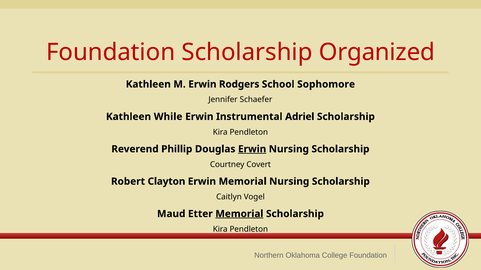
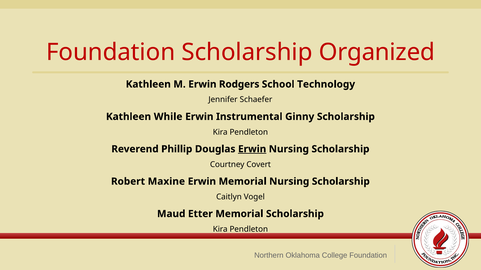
Sophomore: Sophomore -> Technology (326, 84)
Adriel: Adriel -> Ginny (300, 117)
Clayton: Clayton -> Maxine (166, 182)
Memorial underline: present -> none (239, 214)
